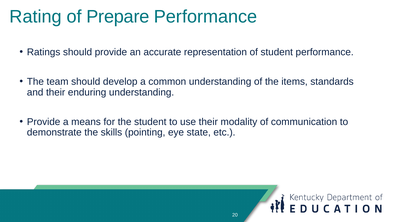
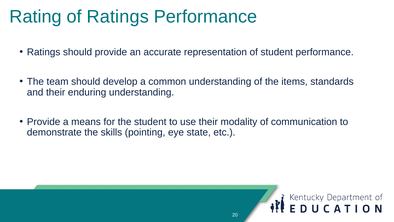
of Prepare: Prepare -> Ratings (118, 17)
